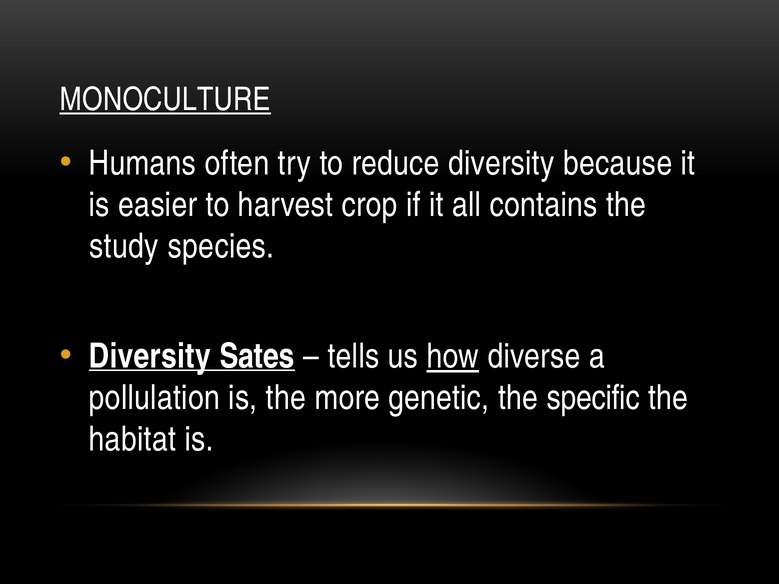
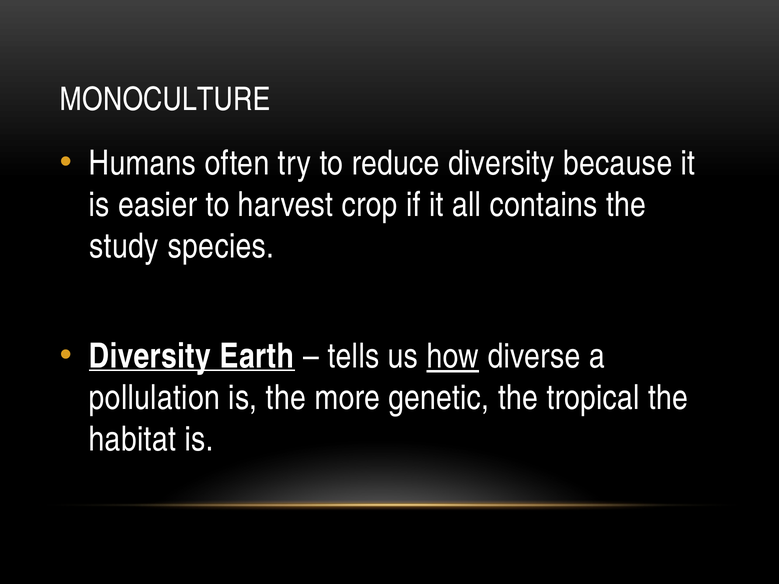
MONOCULTURE underline: present -> none (165, 100)
Sates: Sates -> Earth (257, 357)
specific: specific -> tropical (593, 398)
